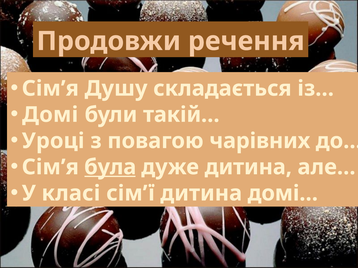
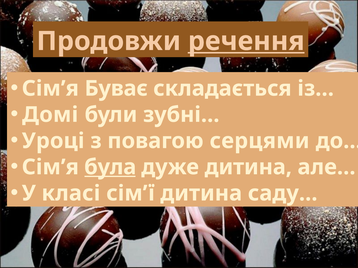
речення underline: none -> present (246, 41)
Душу: Душу -> Буває (116, 89)
такій…: такій… -> зубні… (181, 115)
чарівних: чарівних -> серцями (260, 141)
домі…: домі… -> саду… (283, 194)
